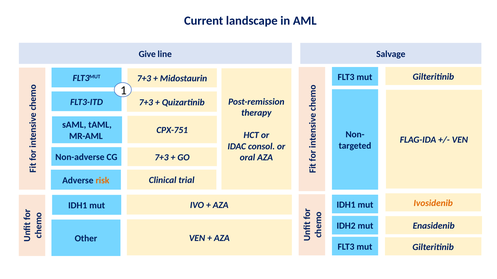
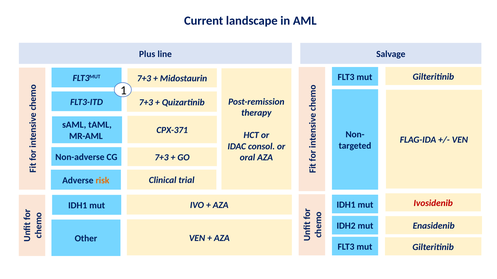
Give: Give -> Plus (147, 54)
CPX-751: CPX-751 -> CPX-371 (172, 130)
Ivosidenib colour: orange -> red (433, 203)
